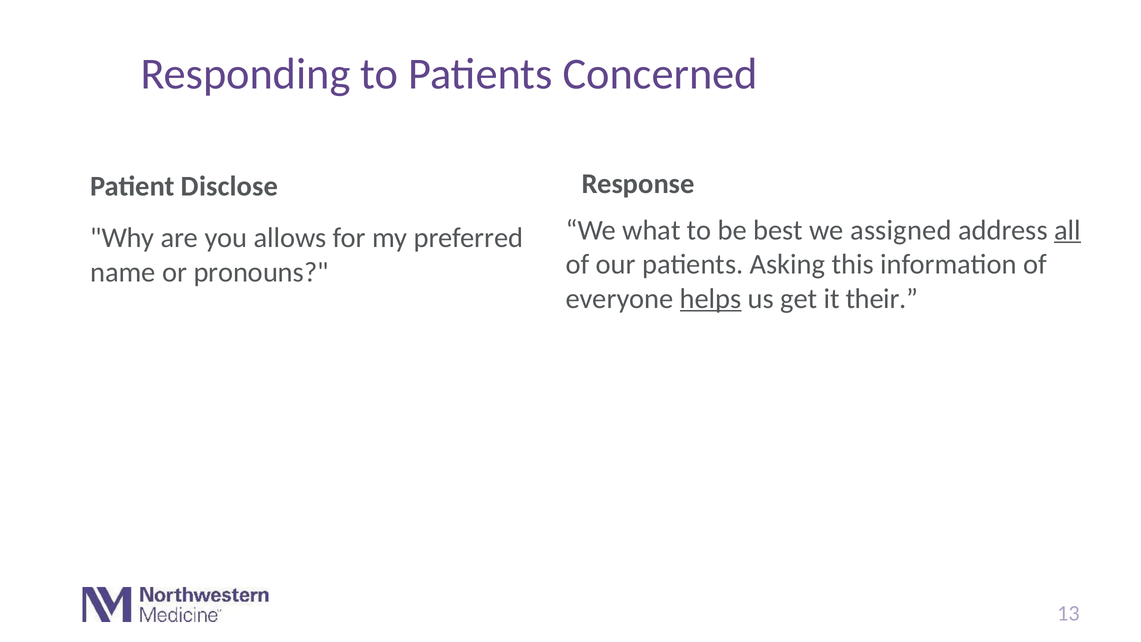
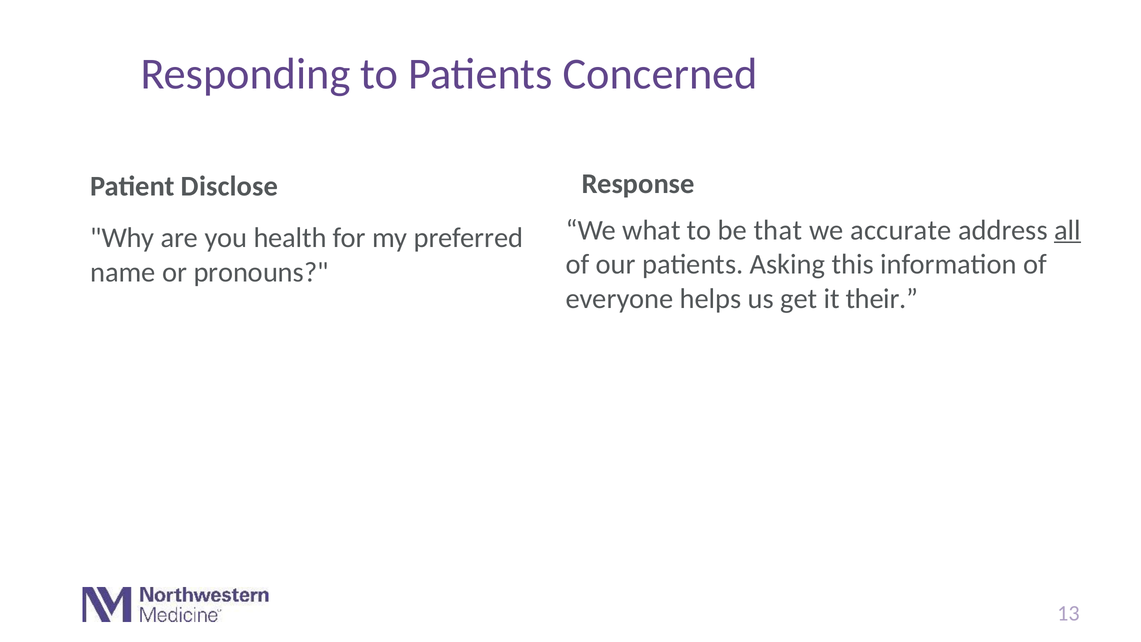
best: best -> that (778, 230)
assigned: assigned -> accurate (901, 230)
allows: allows -> health (290, 238)
helps underline: present -> none (711, 299)
